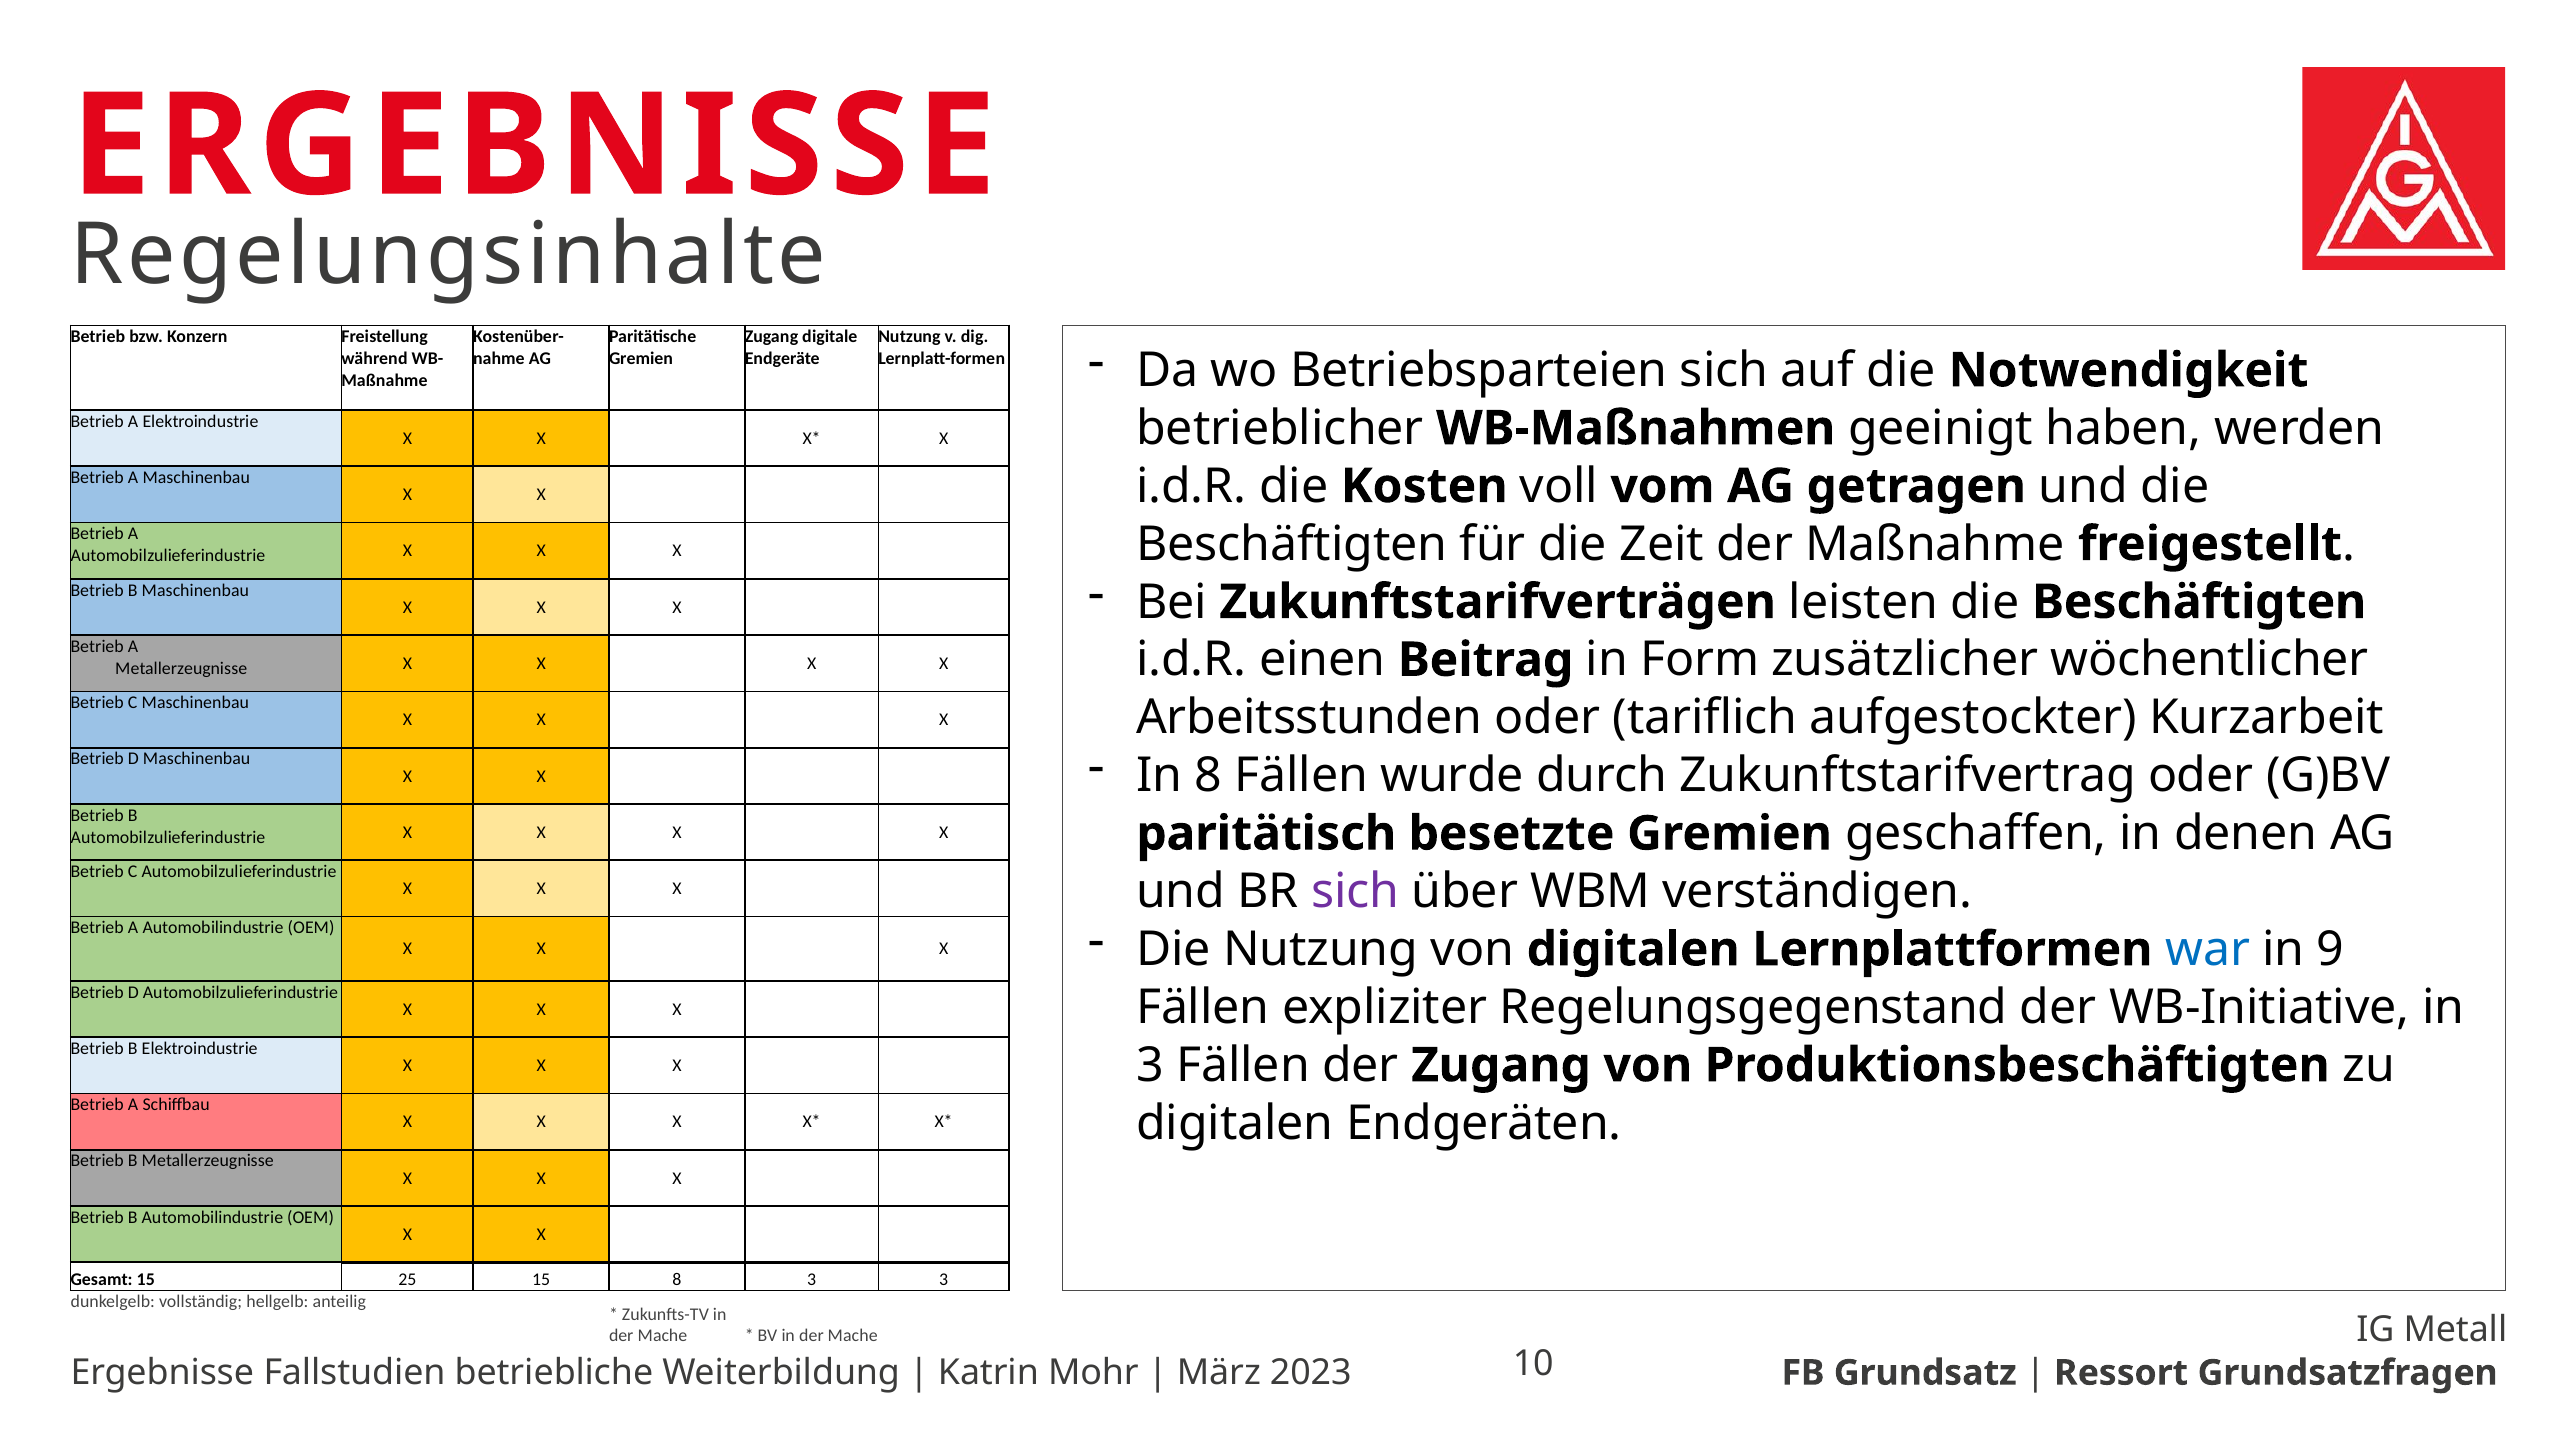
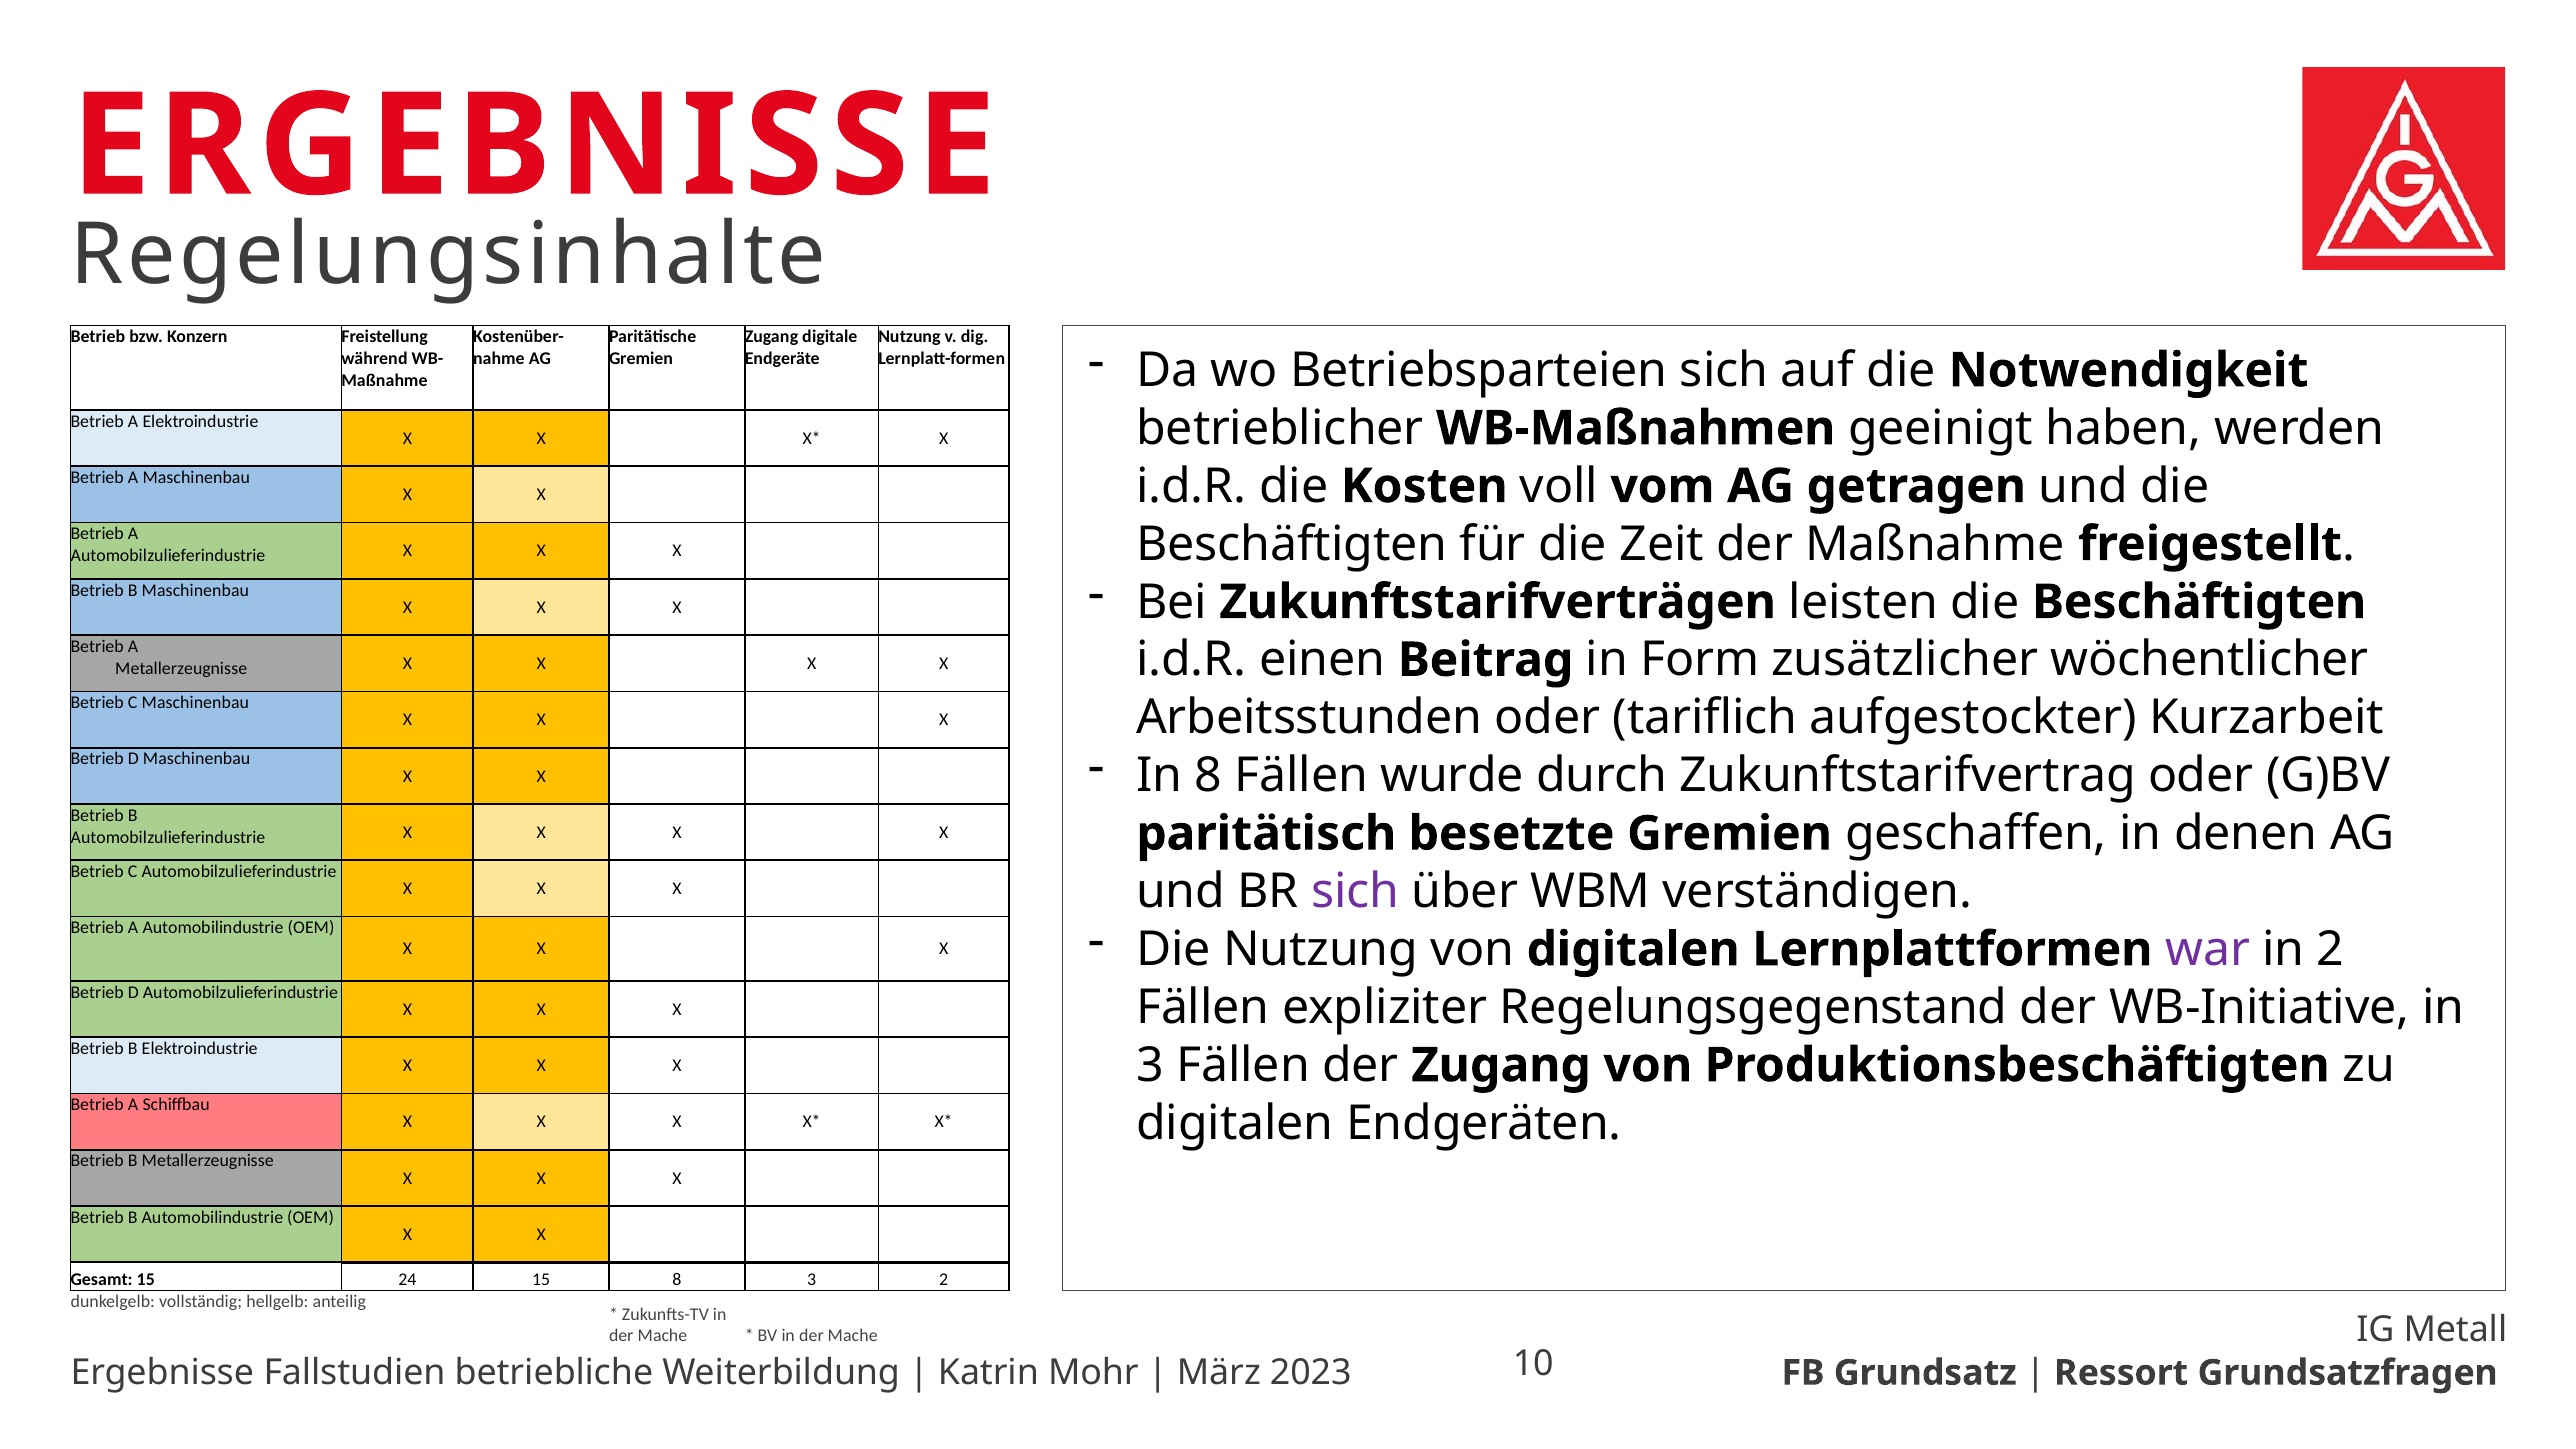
war colour: blue -> purple (2208, 950)
in 9: 9 -> 2 (2331, 950)
25: 25 -> 24 (407, 1280)
3 3: 3 -> 2 (944, 1280)
